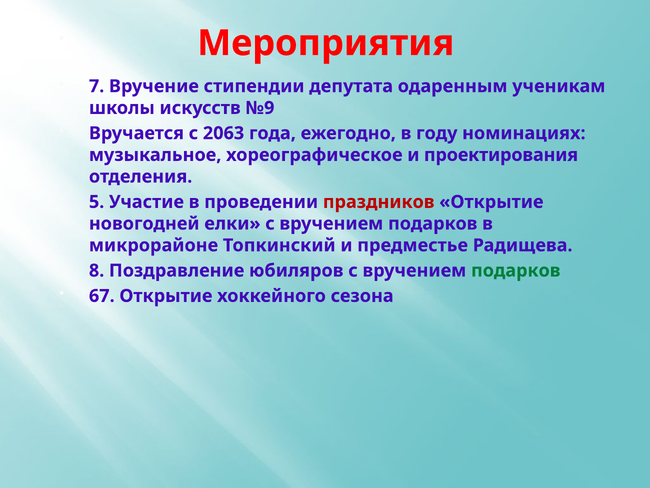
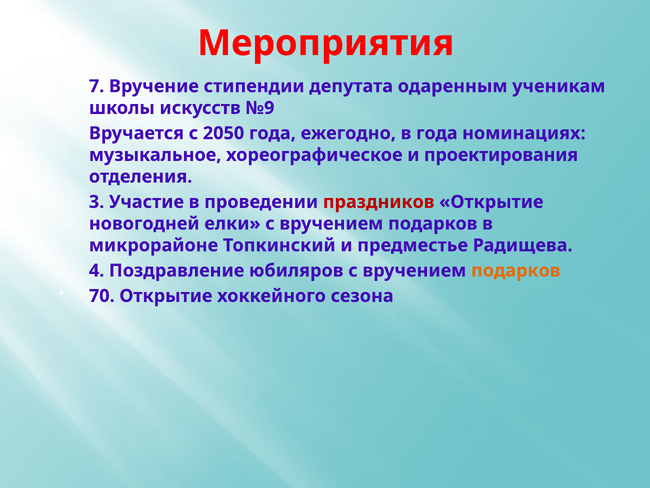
2063: 2063 -> 2050 (224, 133)
в году: году -> года (437, 133)
5: 5 -> 3 (97, 202)
8: 8 -> 4 (97, 270)
подарков colour: green -> orange (516, 270)
67: 67 -> 70 (102, 296)
